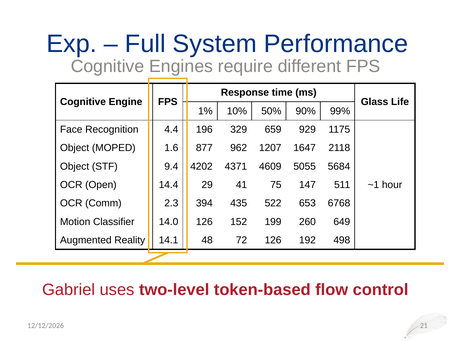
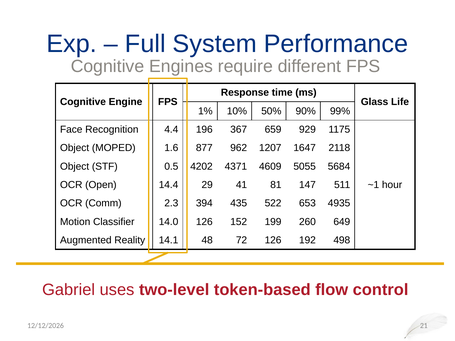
329: 329 -> 367 (239, 130)
9.4: 9.4 -> 0.5 (171, 167)
75: 75 -> 81 (276, 185)
6768: 6768 -> 4935 (339, 203)
